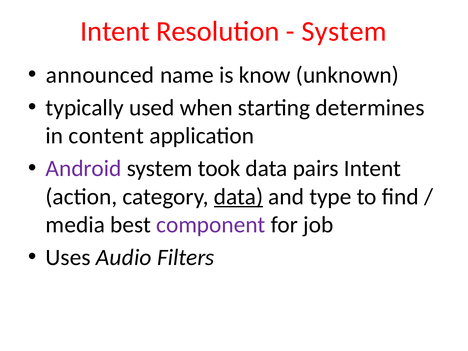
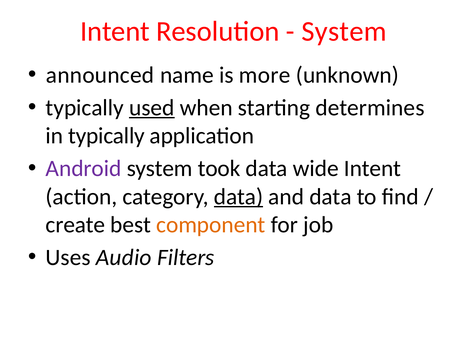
know: know -> more (265, 75)
used underline: none -> present (152, 108)
in content: content -> typically (107, 136)
pairs: pairs -> wide (316, 169)
and type: type -> data (330, 197)
media: media -> create (75, 225)
component colour: purple -> orange (211, 225)
